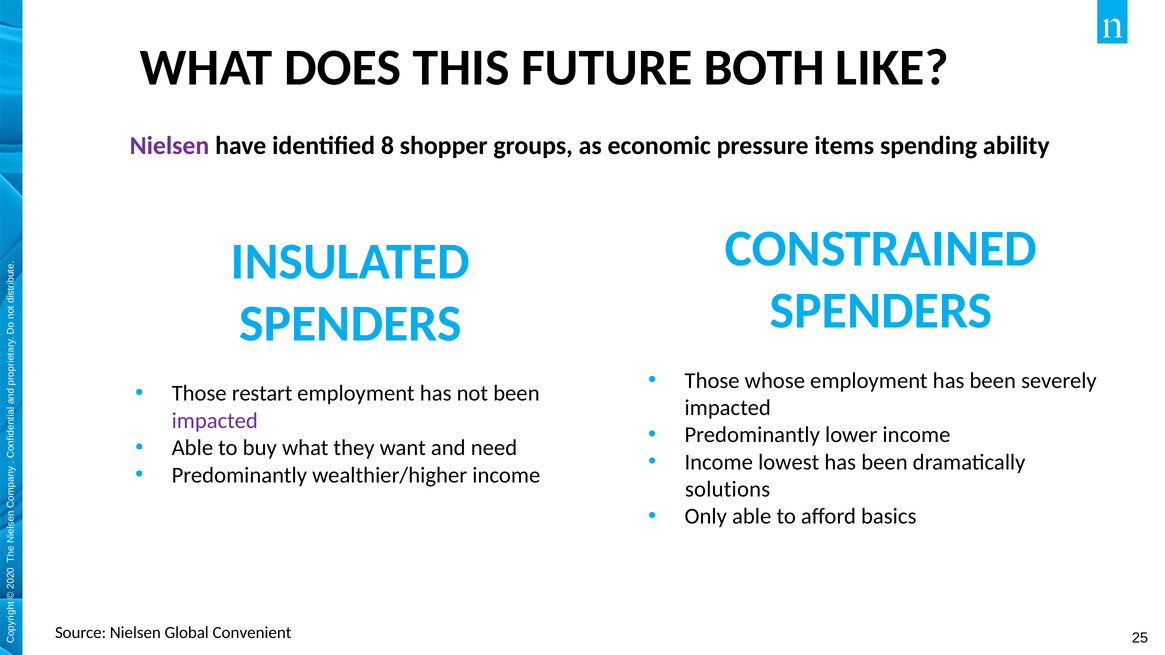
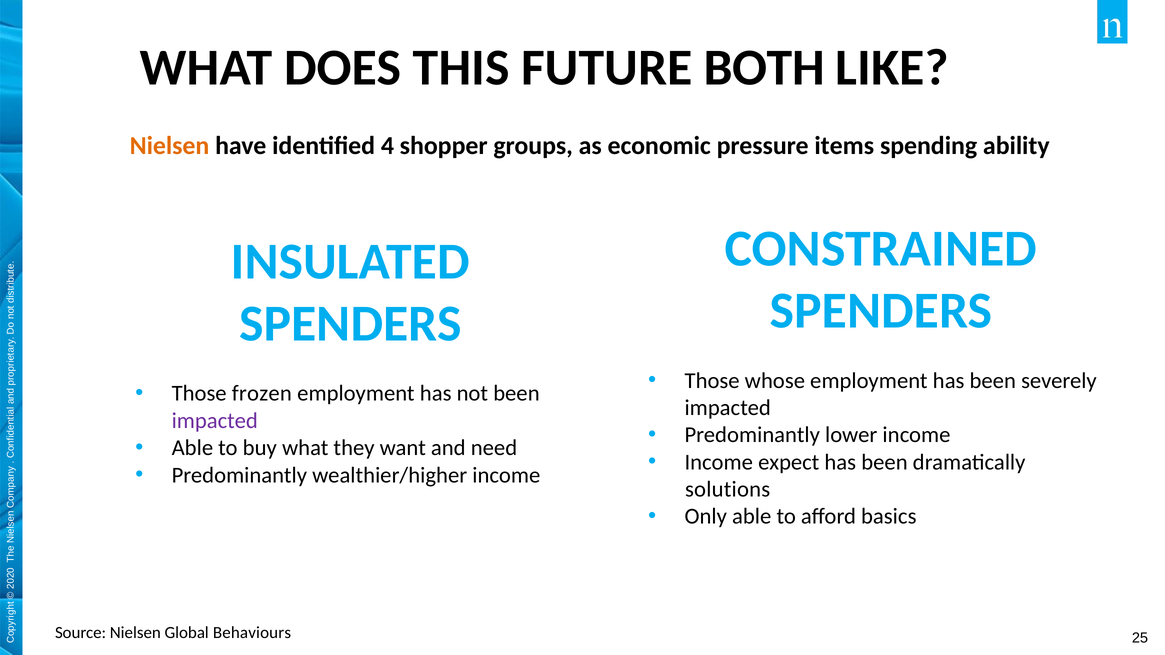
Nielsen colour: purple -> orange (169, 146)
8: 8 -> 4 (387, 146)
restart: restart -> frozen (262, 394)
lowest: lowest -> expect (789, 462)
Convenient: Convenient -> Behaviours (252, 633)
